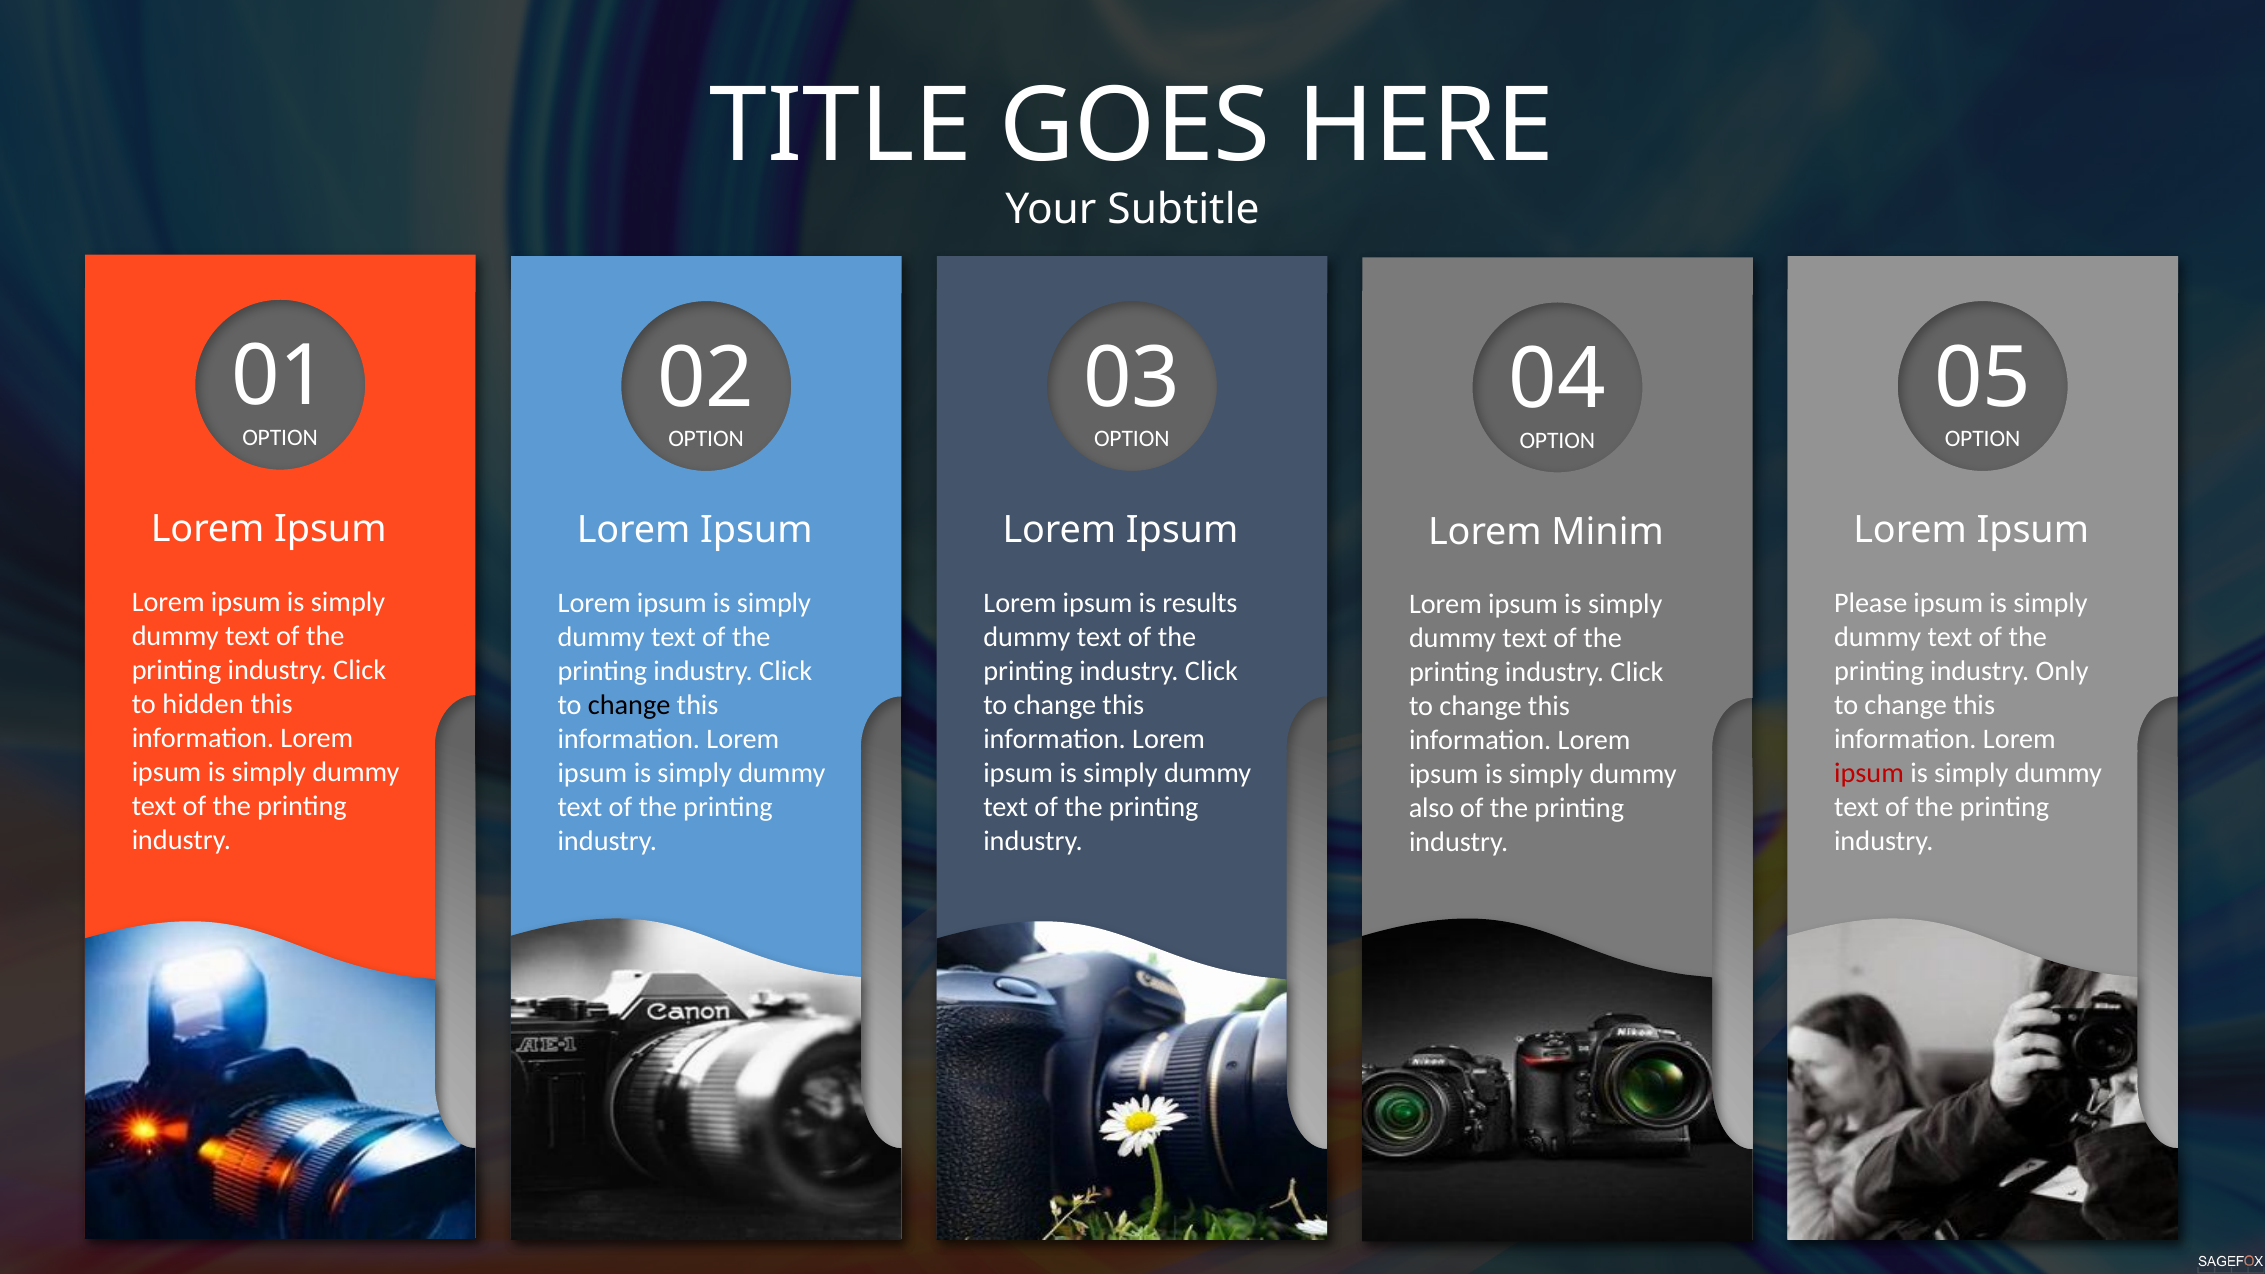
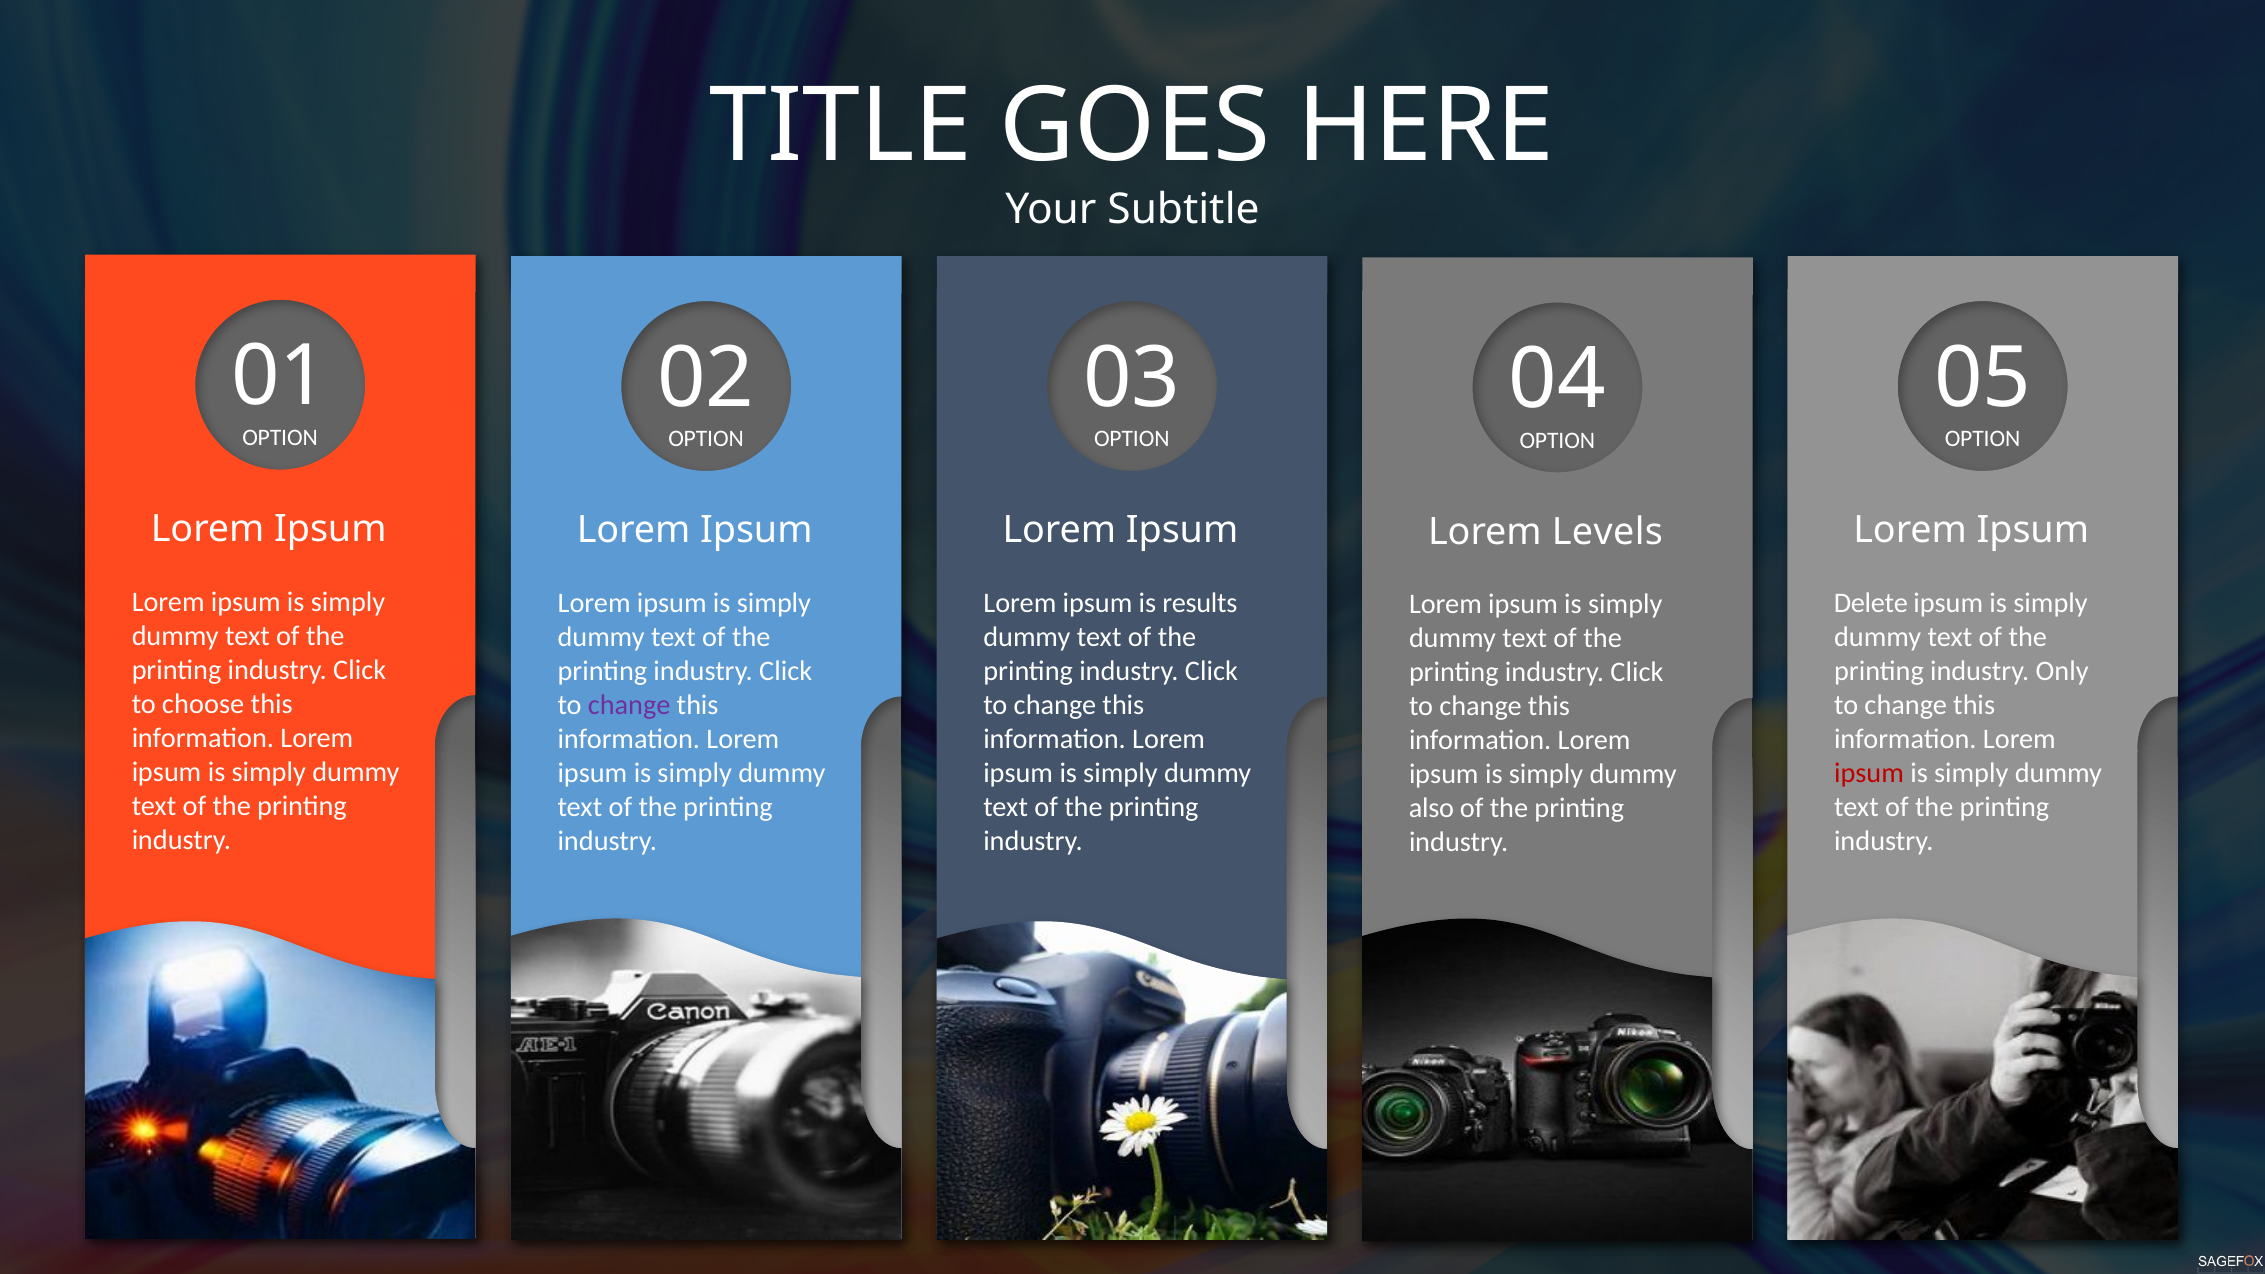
Minim: Minim -> Levels (1607, 532)
Please: Please -> Delete (1871, 603)
hidden: hidden -> choose (203, 704)
change colour: black -> purple (629, 705)
